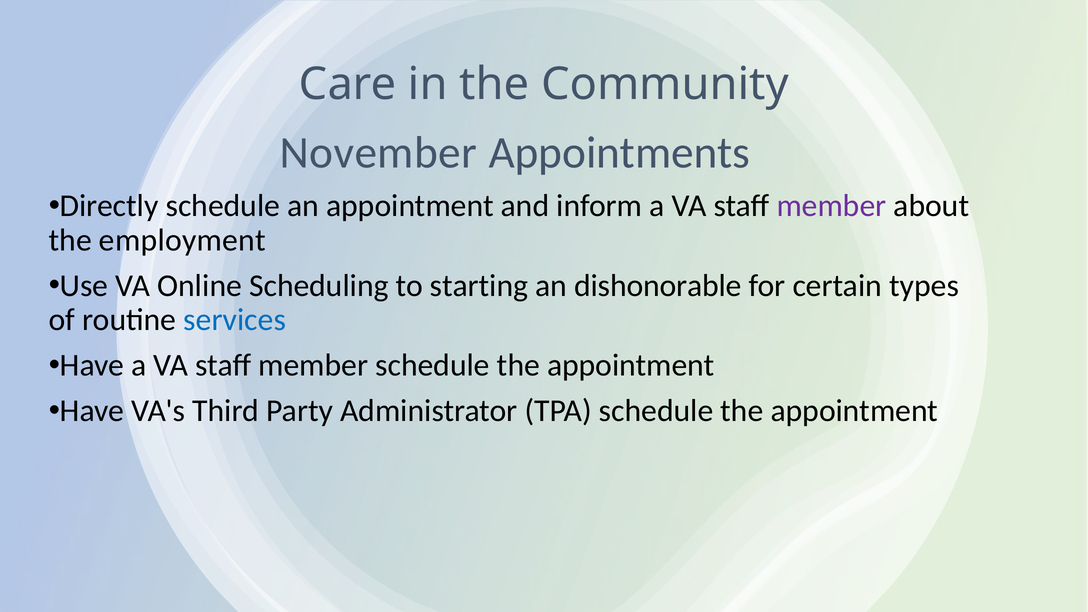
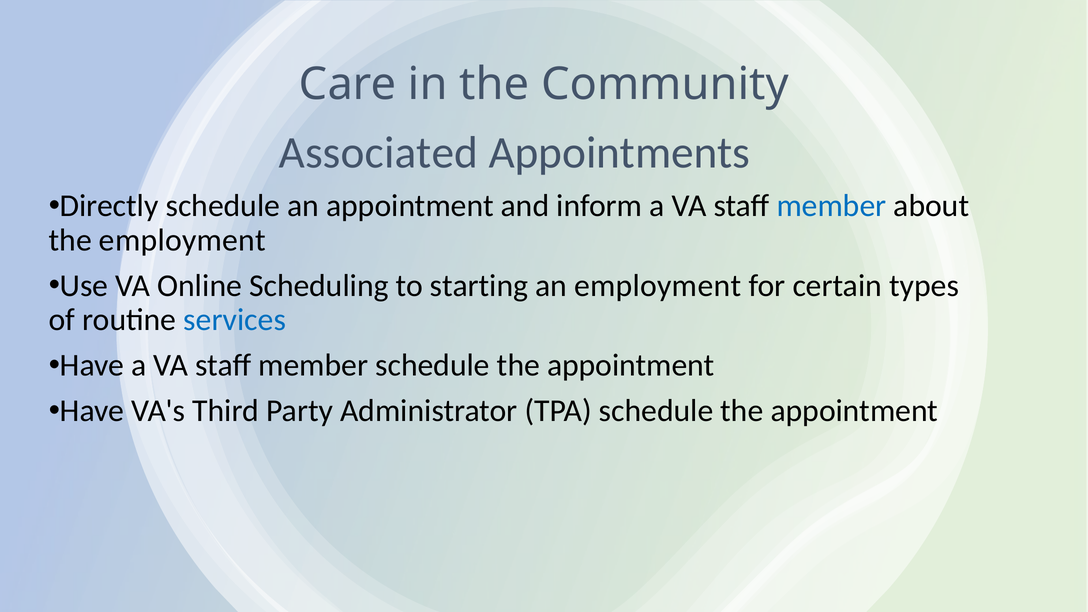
November: November -> Associated (379, 153)
member colour: purple -> blue (831, 206)
an dishonorable: dishonorable -> employment (658, 286)
